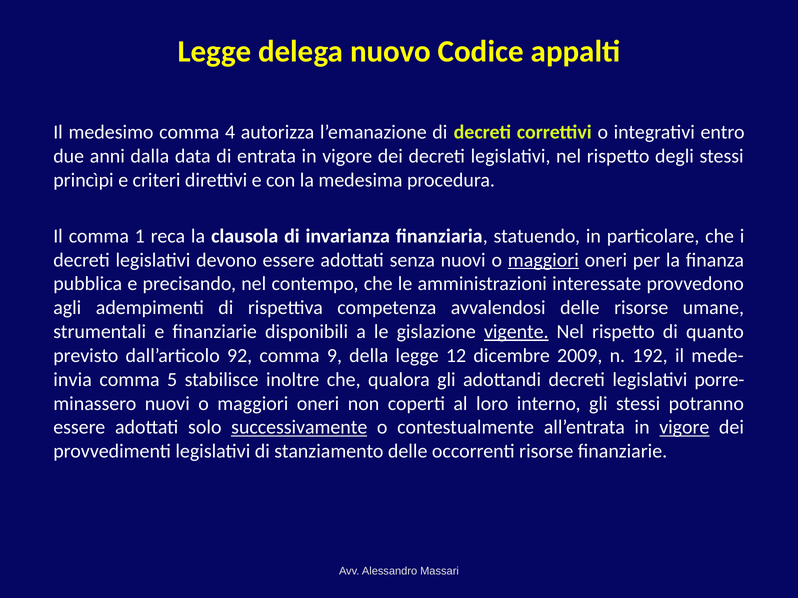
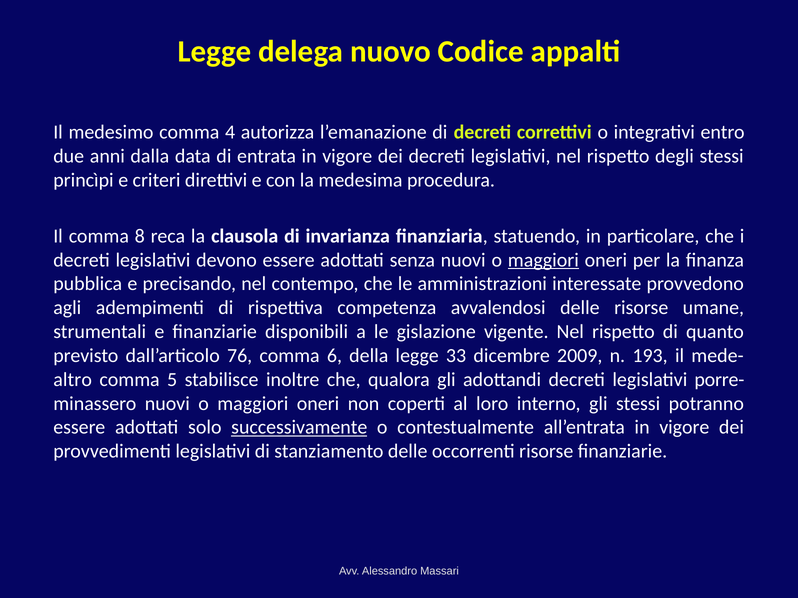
1: 1 -> 8 (140, 236)
vigente underline: present -> none (516, 332)
92: 92 -> 76 (240, 356)
9: 9 -> 6 (334, 356)
12: 12 -> 33 (456, 356)
192: 192 -> 193 (650, 356)
invia: invia -> altro (73, 380)
vigore underline: present -> none (684, 428)
